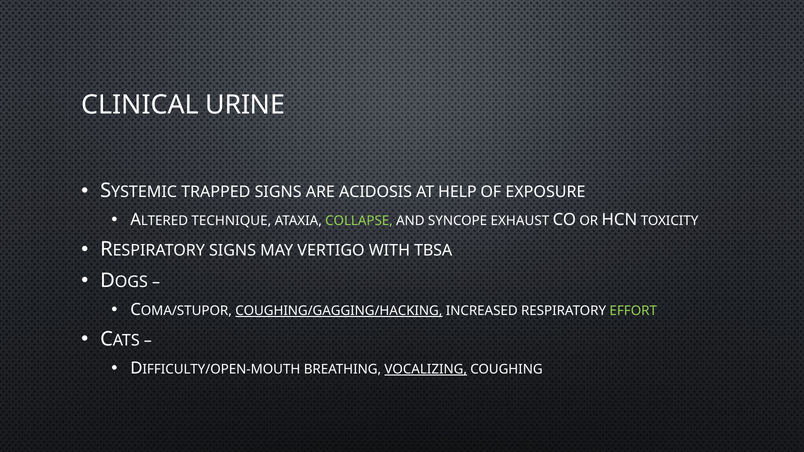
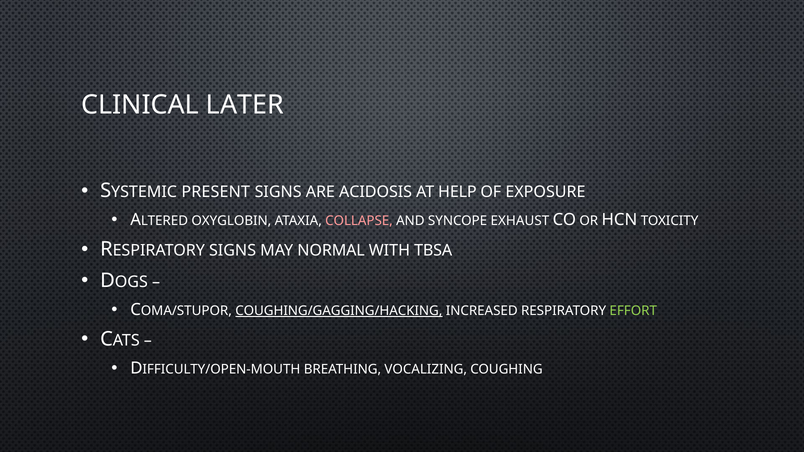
URINE: URINE -> LATER (245, 105)
TRAPPED: TRAPPED -> PRESENT (216, 192)
TECHNIQUE: TECHNIQUE -> OXYGLOBIN (231, 221)
COLLAPSE colour: light green -> pink (359, 221)
VERTIGO: VERTIGO -> NORMAL (331, 251)
VOCALIZING underline: present -> none (426, 370)
